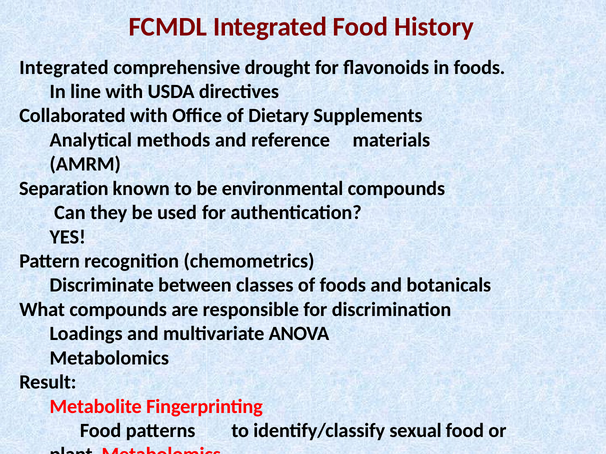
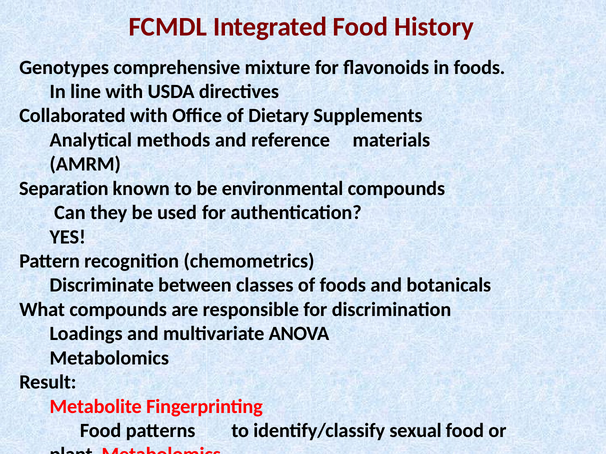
Integrated: Integrated -> Genotypes (64, 67)
drought: drought -> mixture (278, 67)
